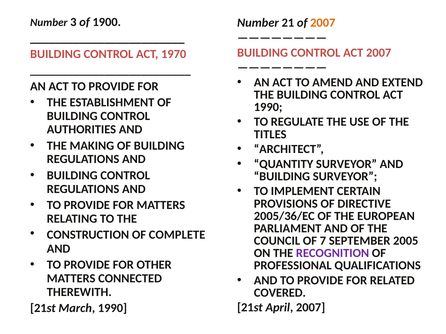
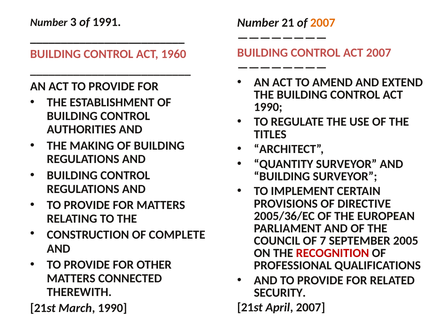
1900: 1900 -> 1991 (107, 22)
1970: 1970 -> 1960 (174, 54)
RECOGNITION colour: purple -> red (333, 253)
COVERED: COVERED -> SECURITY (280, 293)
